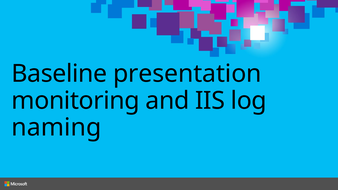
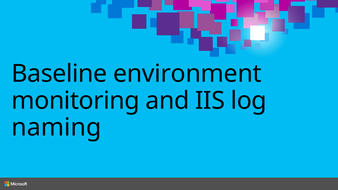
presentation: presentation -> environment (187, 74)
